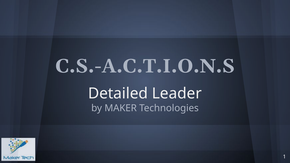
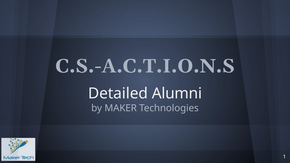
Leader: Leader -> Alumni (177, 94)
